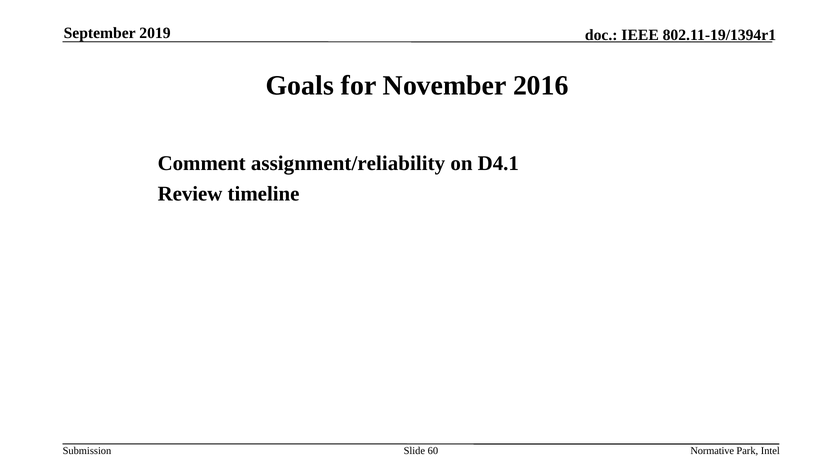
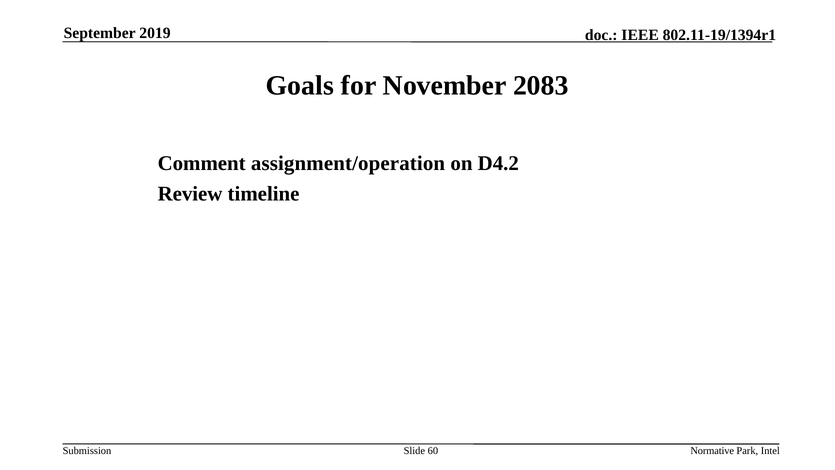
2016: 2016 -> 2083 (541, 85)
assignment/reliability: assignment/reliability -> assignment/operation (348, 163)
D4.1: D4.1 -> D4.2 (498, 163)
